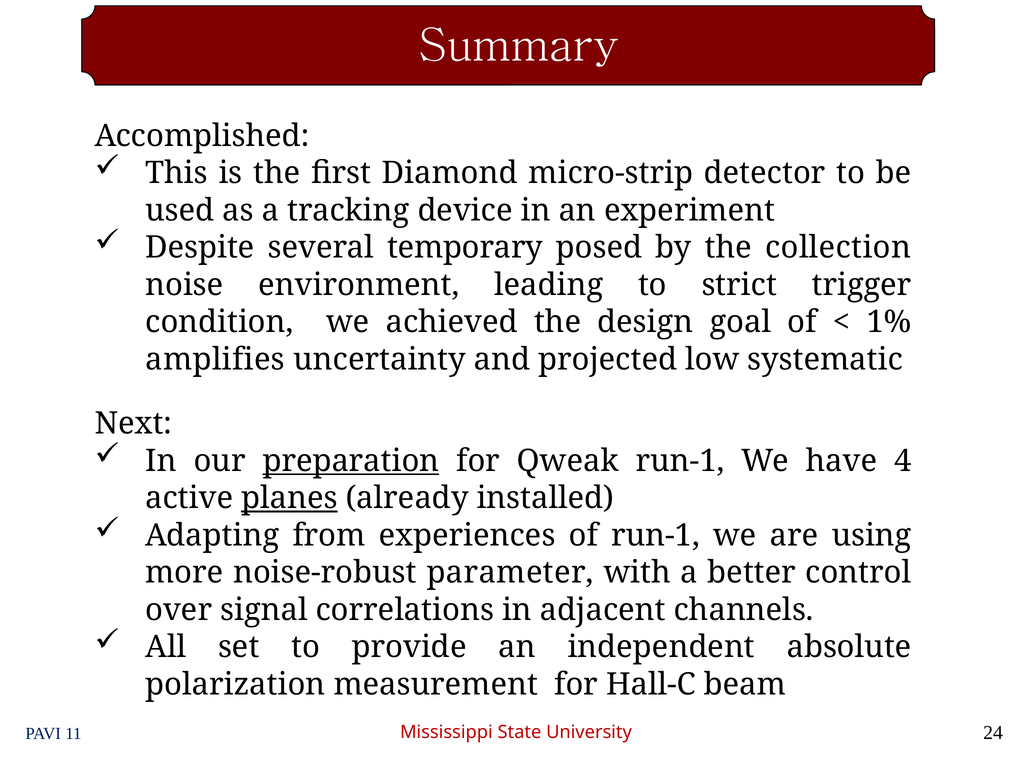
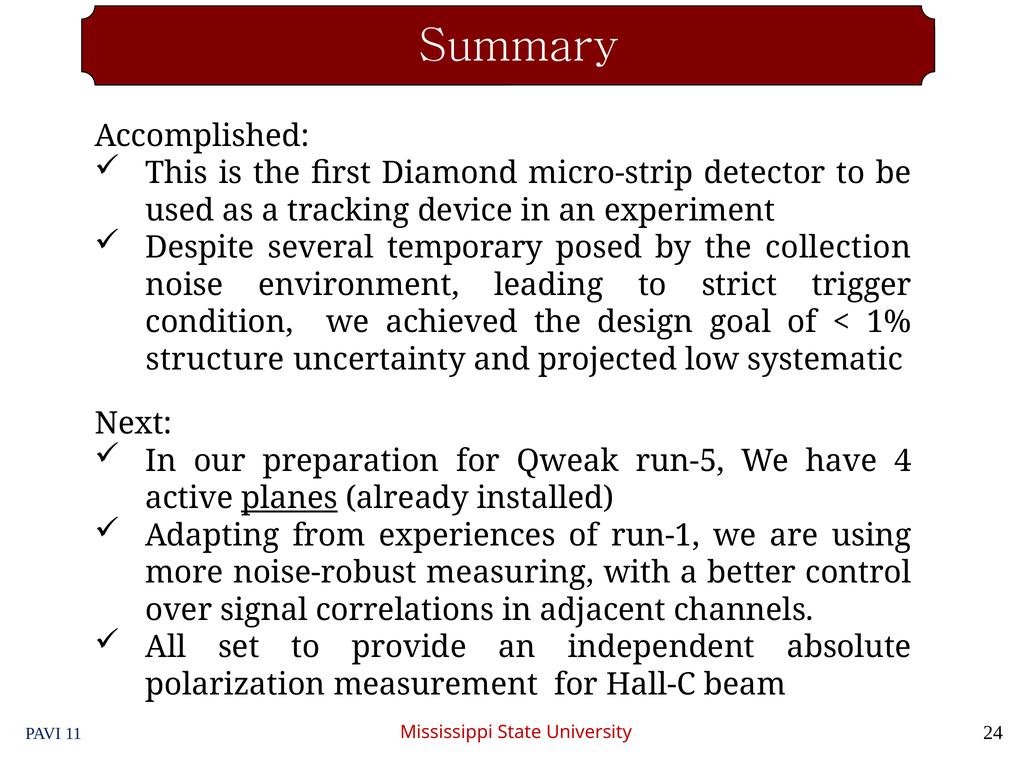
amplifies: amplifies -> structure (215, 359)
preparation underline: present -> none (351, 460)
Qweak run-1: run-1 -> run-5 (680, 460)
parameter: parameter -> measuring (510, 572)
